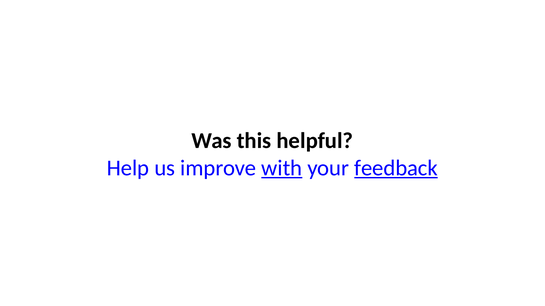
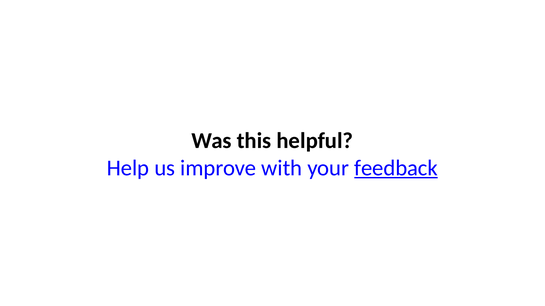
with underline: present -> none (282, 168)
